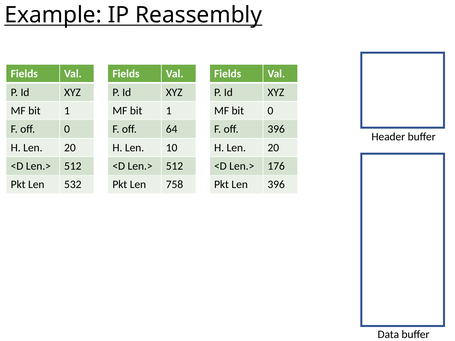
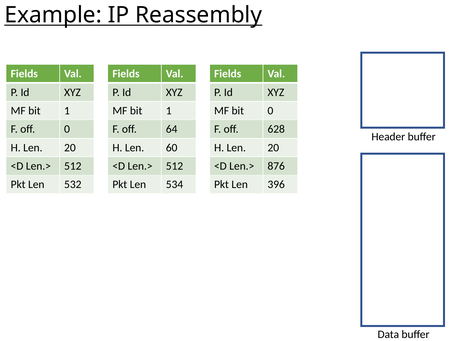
off 396: 396 -> 628 (276, 129)
10: 10 -> 60 (172, 148)
176: 176 -> 876 (276, 166)
758: 758 -> 534 (174, 185)
